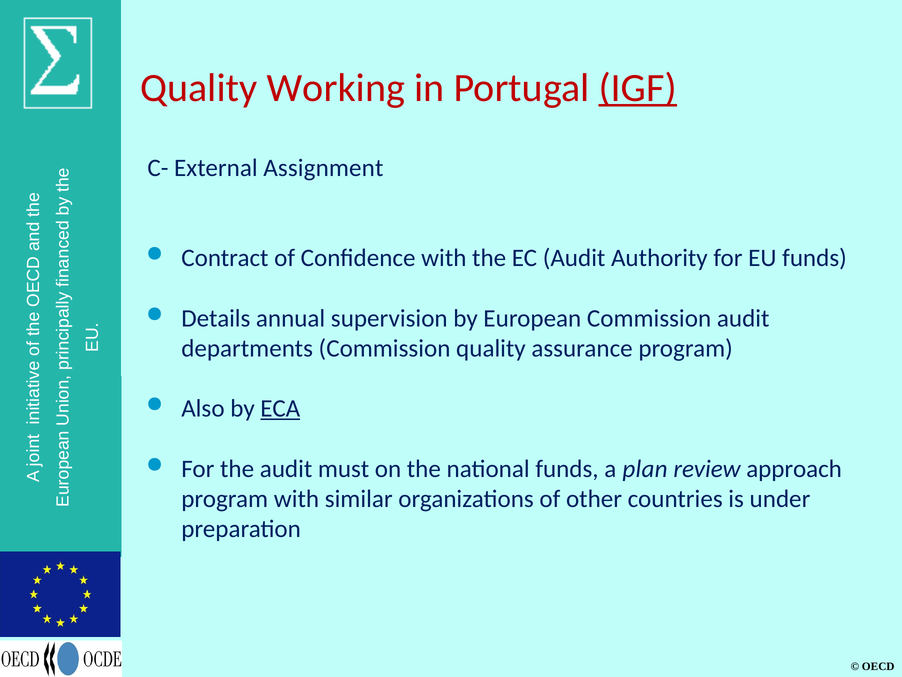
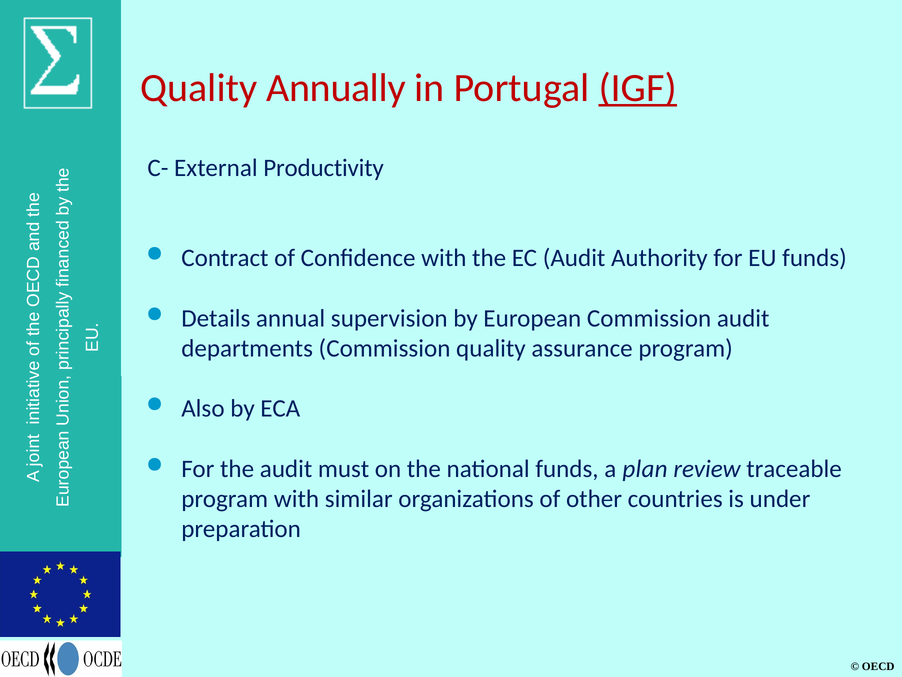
Working: Working -> Annually (336, 88)
Assignment: Assignment -> Productivity (324, 168)
ECA underline: present -> none (280, 408)
approach: approach -> traceable (794, 469)
